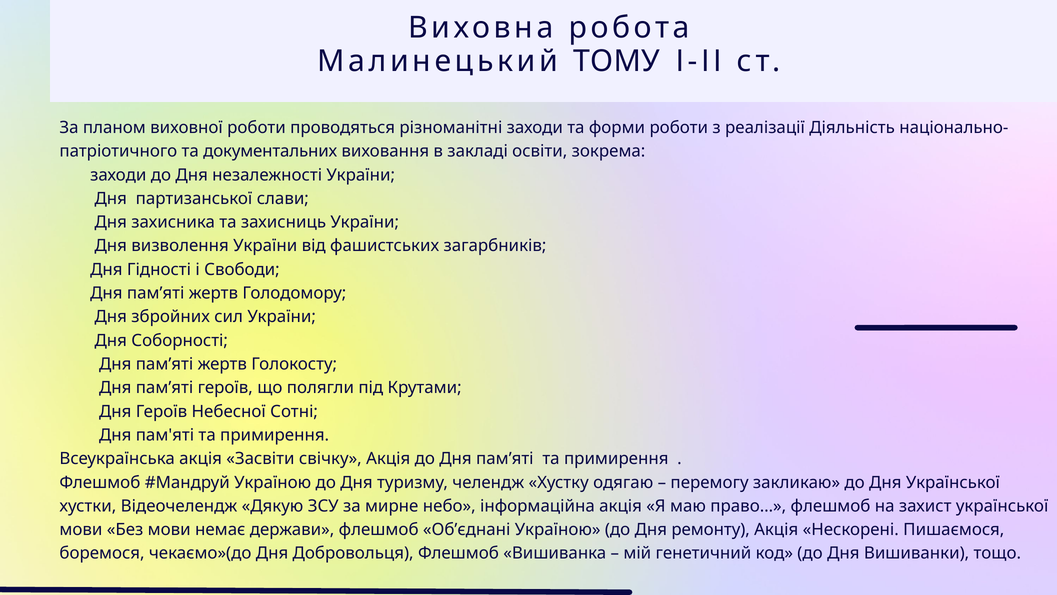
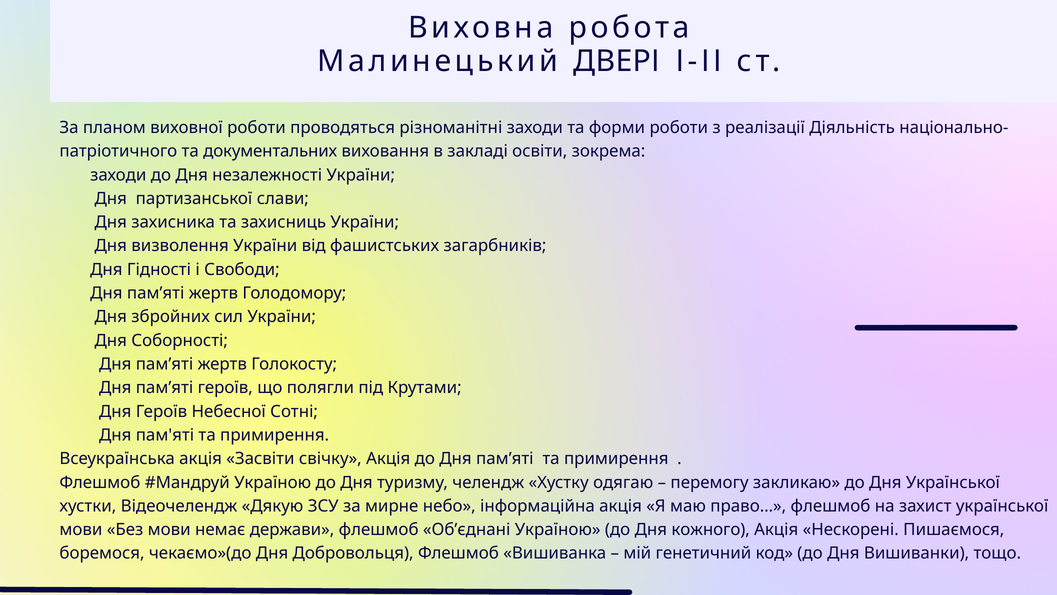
ТОМУ: ТОМУ -> ДВЕРІ (617, 61)
ремонту: ремонту -> кожного (711, 529)
